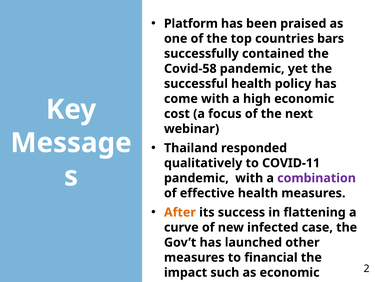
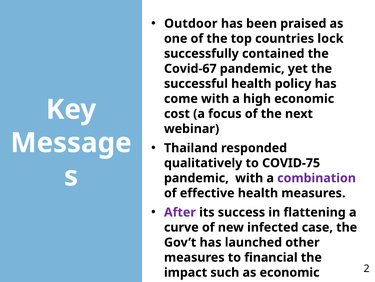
Platform: Platform -> Outdoor (191, 23)
bars: bars -> lock (330, 38)
Covid-58: Covid-58 -> Covid-67 (190, 68)
COVID-11: COVID-11 -> COVID-75 (291, 163)
After colour: orange -> purple (180, 212)
